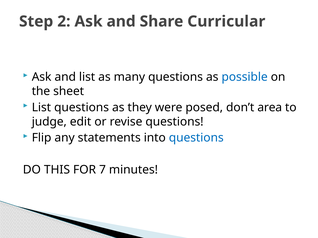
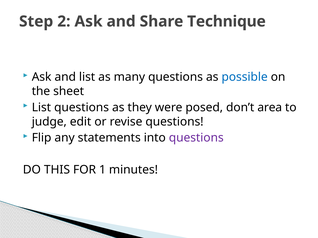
Curricular: Curricular -> Technique (226, 21)
questions colour: blue -> purple (196, 138)
7: 7 -> 1 (103, 170)
